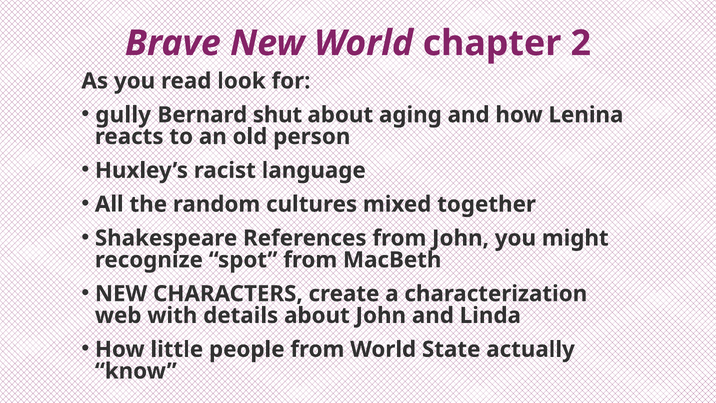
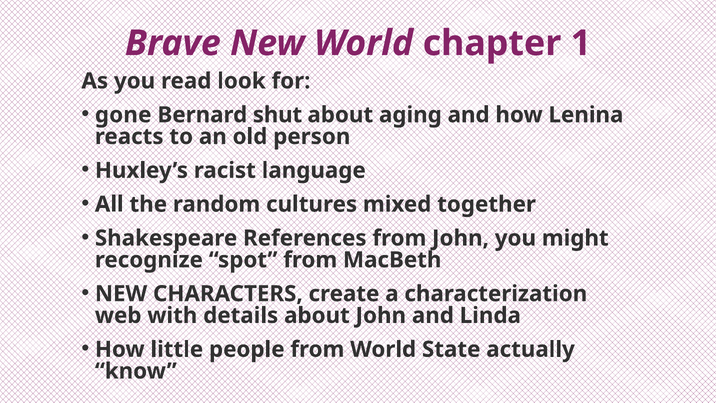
2: 2 -> 1 (581, 43)
gully: gully -> gone (123, 115)
